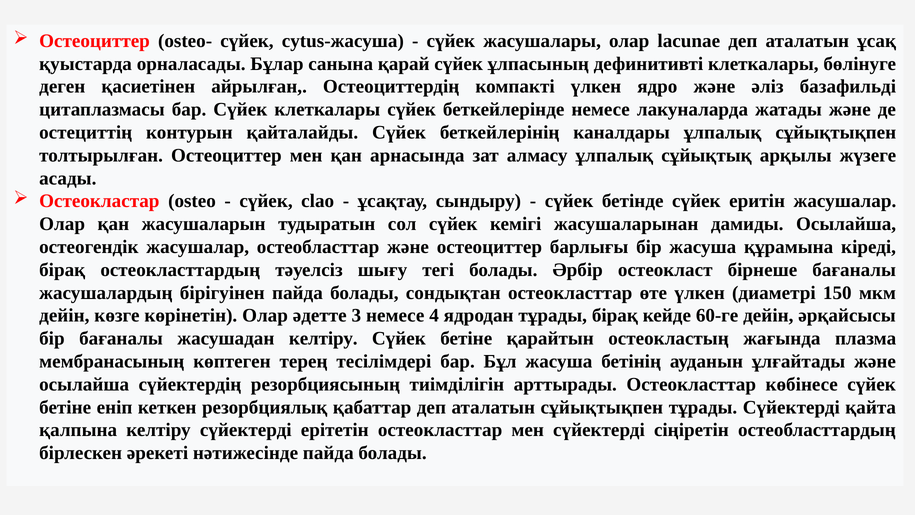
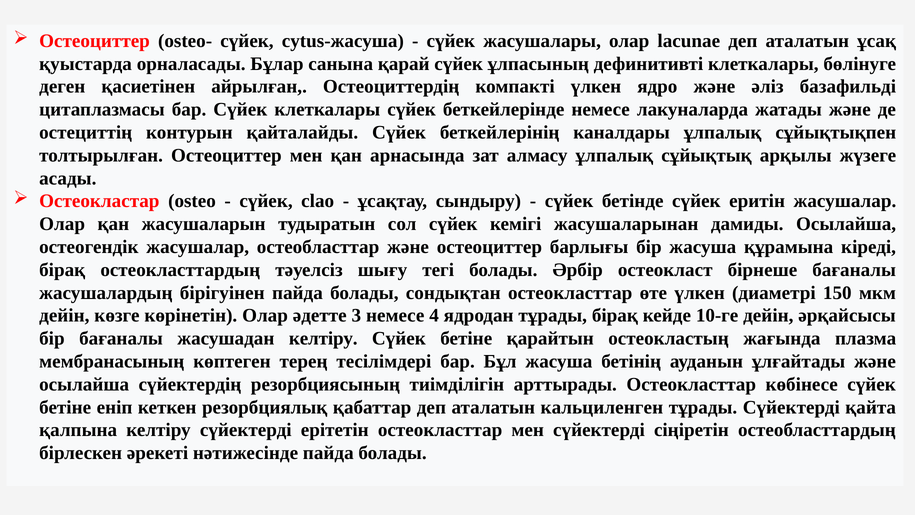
60-ге: 60-ге -> 10-ге (717, 316)
аталатын сұйықтықпен: сұйықтықпен -> кальциленген (602, 407)
